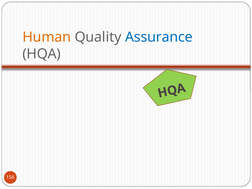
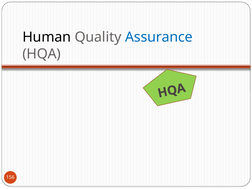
Human colour: orange -> black (47, 37)
